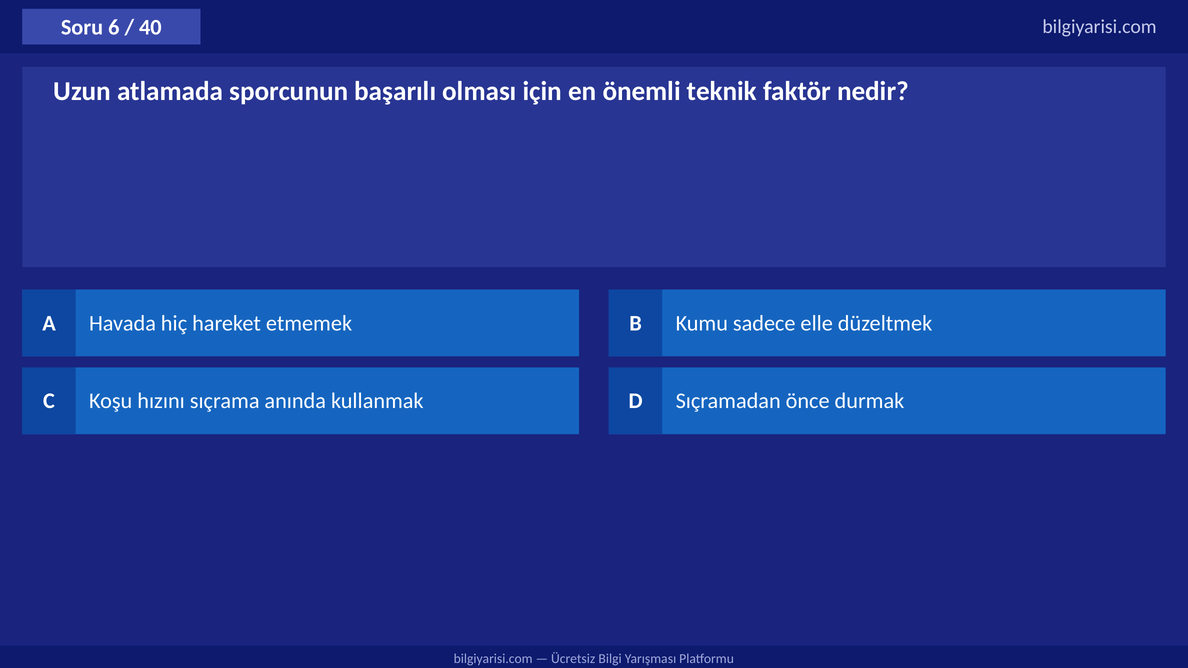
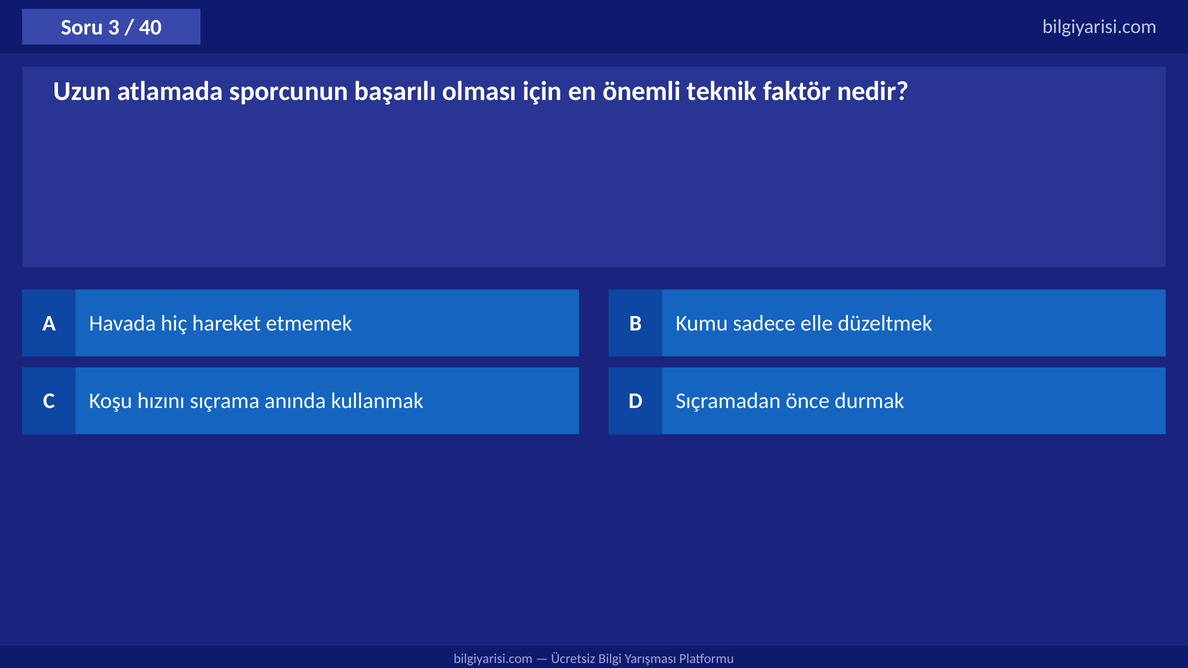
6: 6 -> 3 (114, 27)
